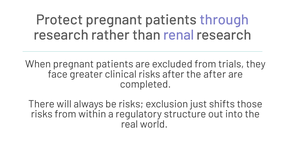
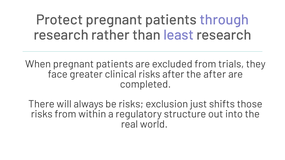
renal: renal -> least (179, 35)
